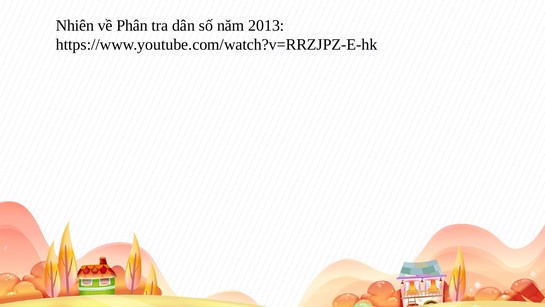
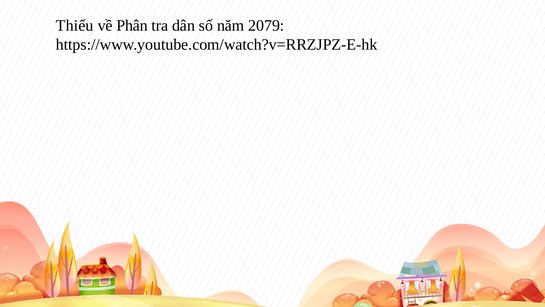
Nhiên: Nhiên -> Thiếu (75, 25)
2013: 2013 -> 2079 (266, 25)
